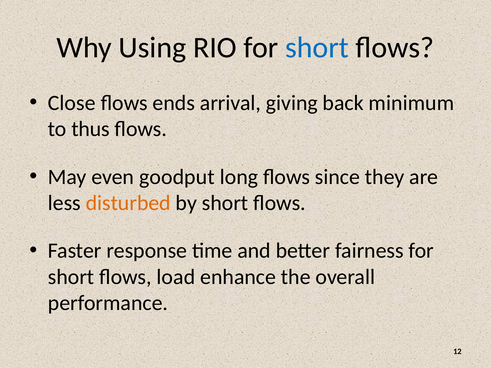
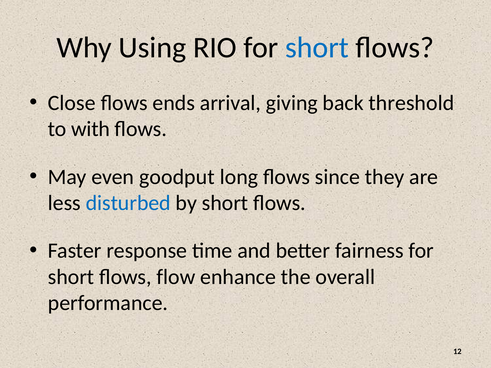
minimum: minimum -> threshold (411, 103)
thus: thus -> with (91, 129)
disturbed colour: orange -> blue (128, 203)
load: load -> flow (176, 277)
